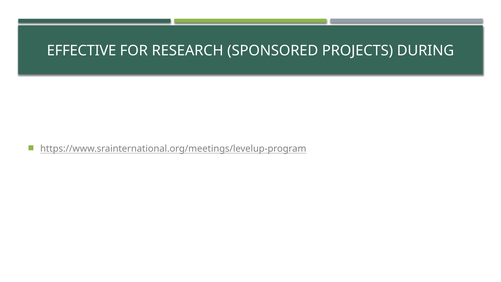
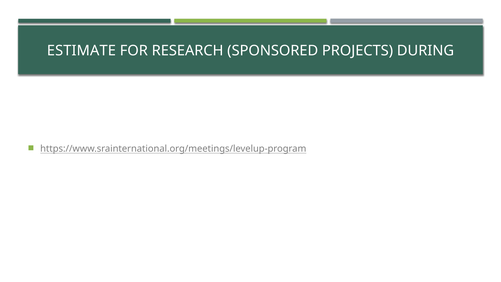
EFFECTIVE: EFFECTIVE -> ESTIMATE (81, 51)
